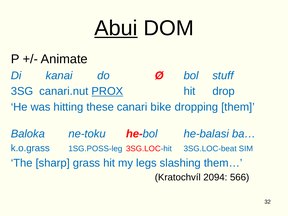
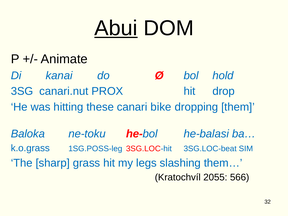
stuff: stuff -> hold (223, 76)
PROX underline: present -> none (107, 91)
2094: 2094 -> 2055 (215, 177)
